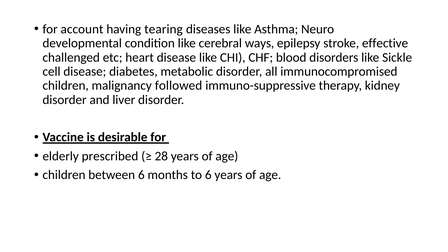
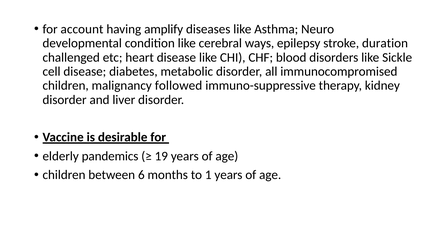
tearing: tearing -> amplify (164, 29)
effective: effective -> duration (385, 43)
prescribed: prescribed -> pandemics (110, 156)
28: 28 -> 19 (161, 156)
to 6: 6 -> 1 (208, 175)
